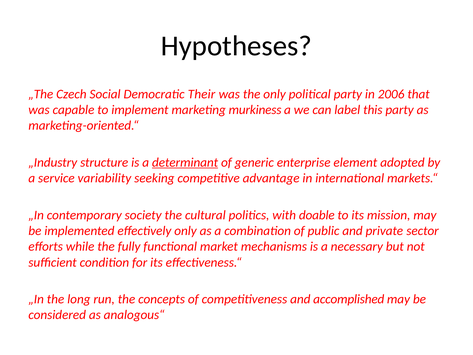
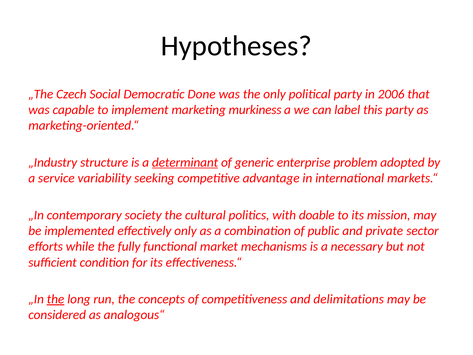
Their: Their -> Done (202, 94)
element: element -> problem (355, 162)
the underline: none -> present (56, 299)
accomplished: accomplished -> delimitations (349, 299)
